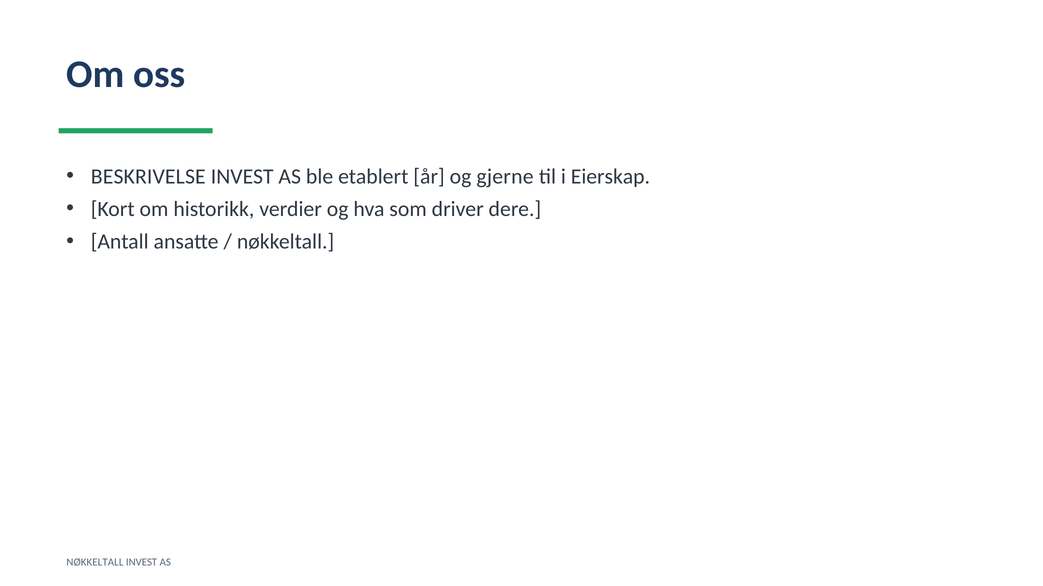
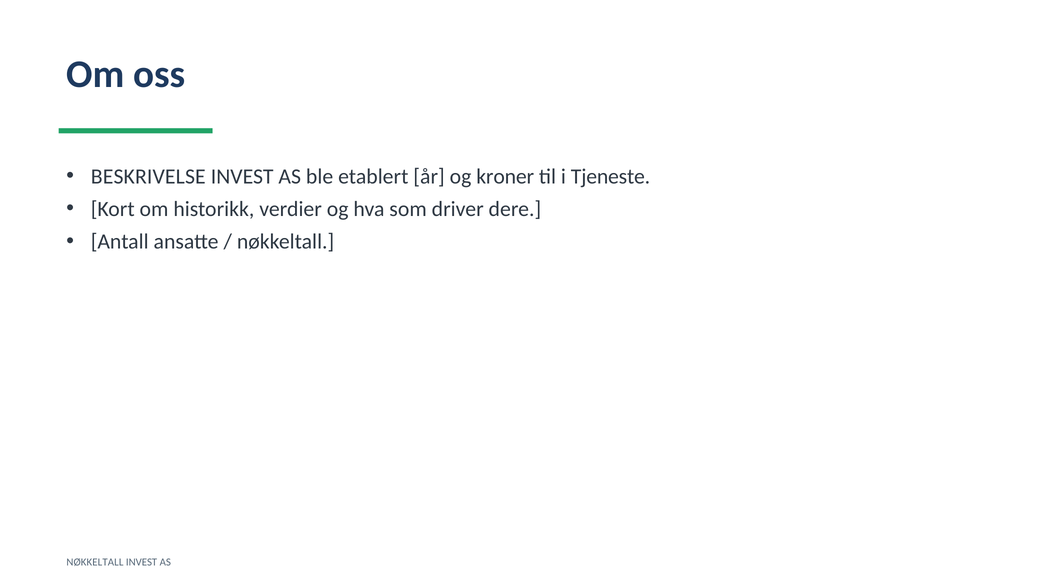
gjerne: gjerne -> kroner (505, 177)
Eierskap: Eierskap -> Tjeneste (611, 177)
